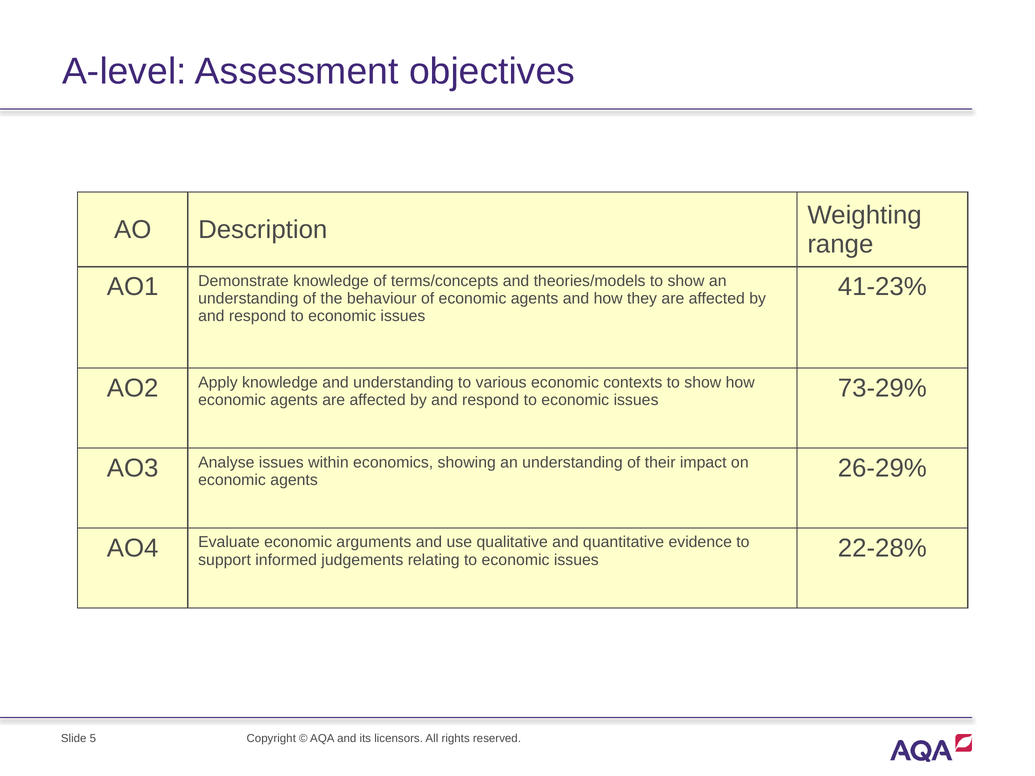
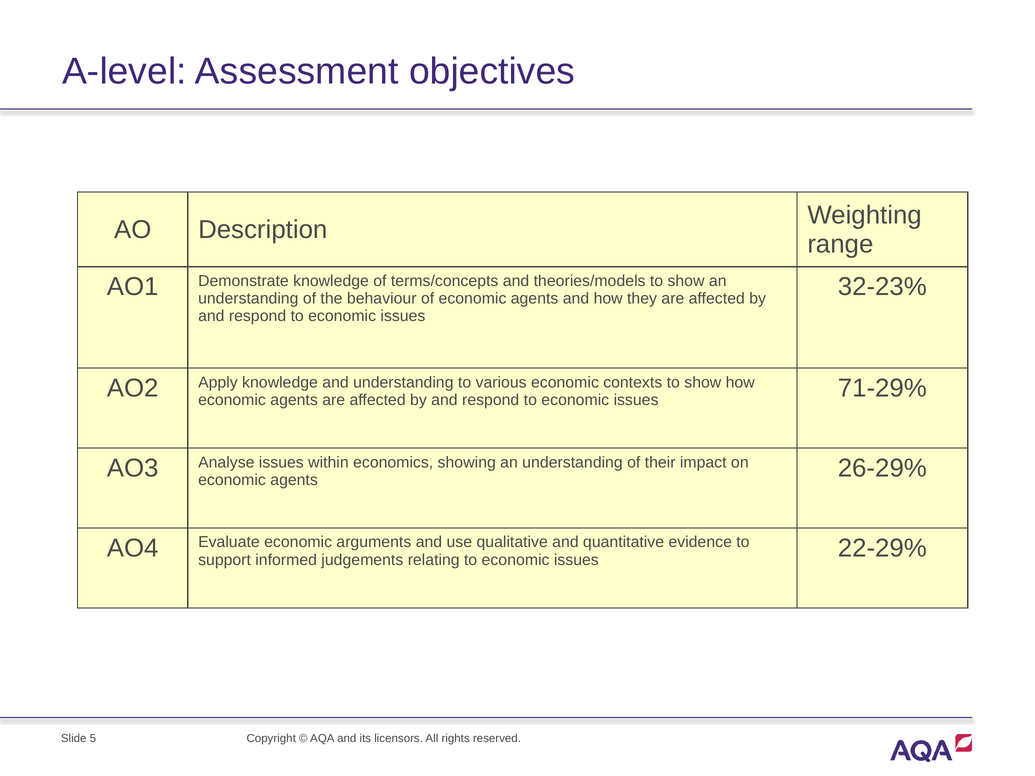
41-23%: 41-23% -> 32-23% (882, 287)
73-29%: 73-29% -> 71-29% (882, 388)
22-28%: 22-28% -> 22-29% (882, 548)
